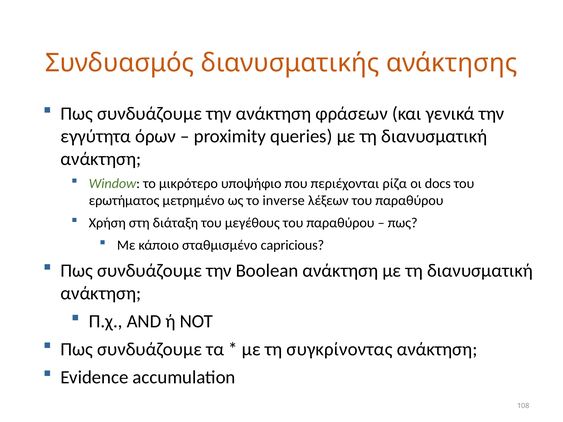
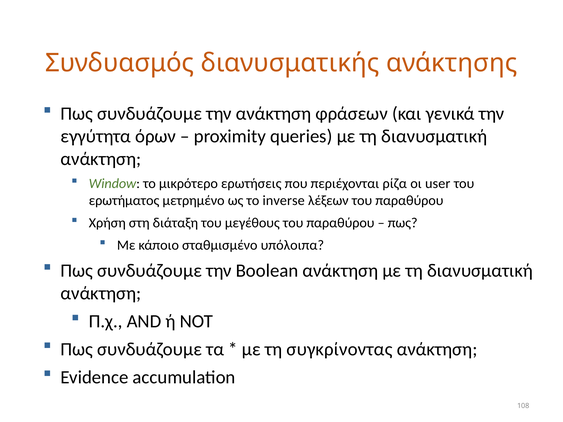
υποψήφιο: υποψήφιο -> ερωτήσεις (251, 184)
docs: docs -> user (438, 184)
capricious: capricious -> υπόλοιπα (292, 245)
